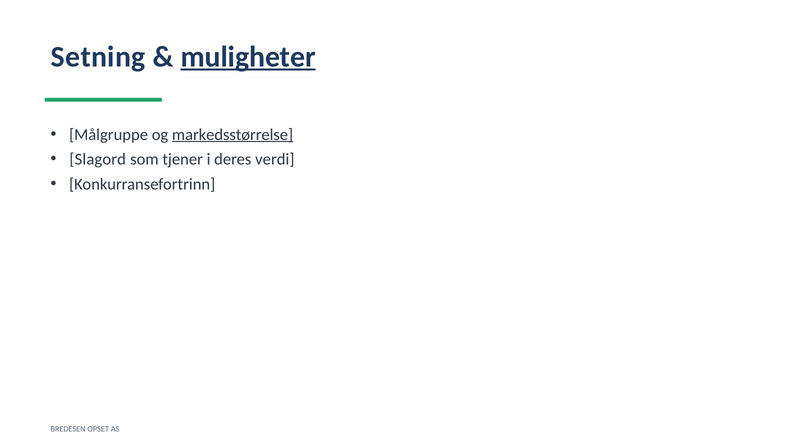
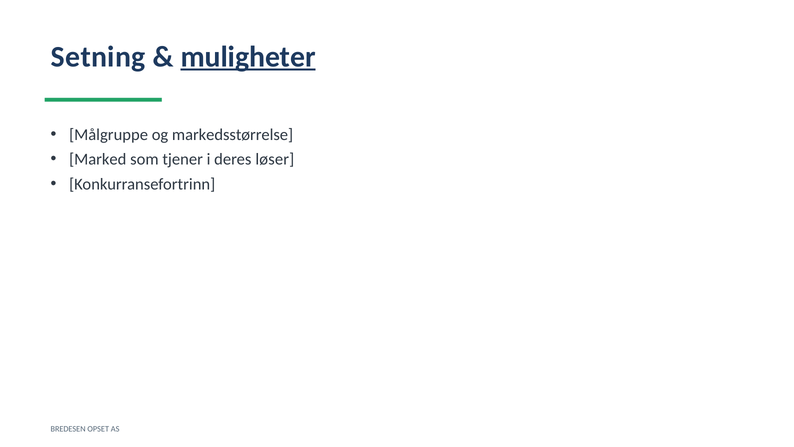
markedsstørrelse underline: present -> none (233, 134)
Slagord: Slagord -> Marked (98, 159)
verdi: verdi -> løser (275, 159)
